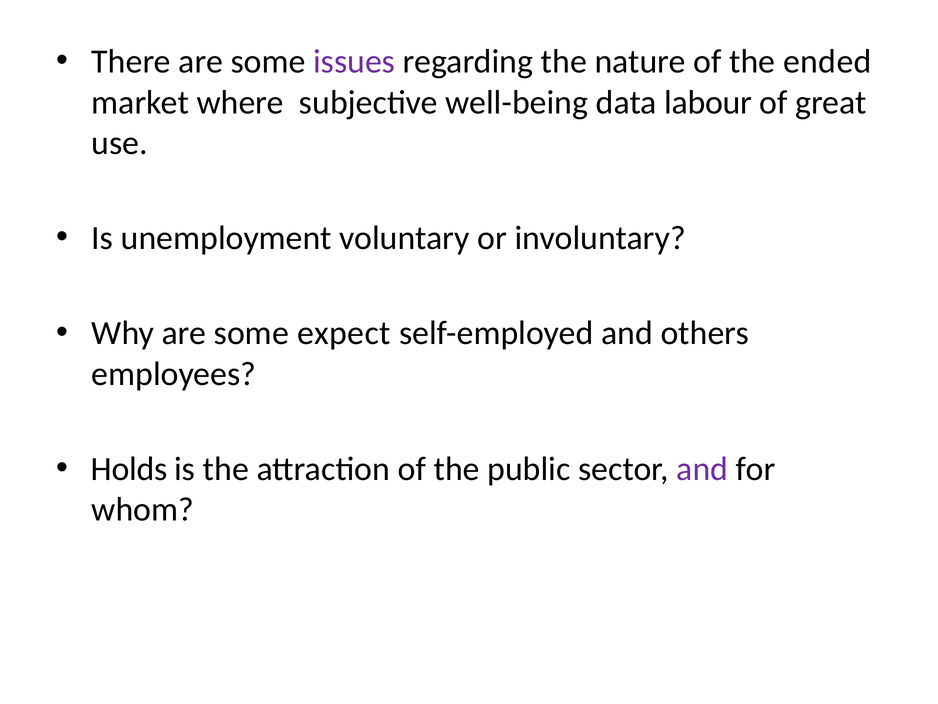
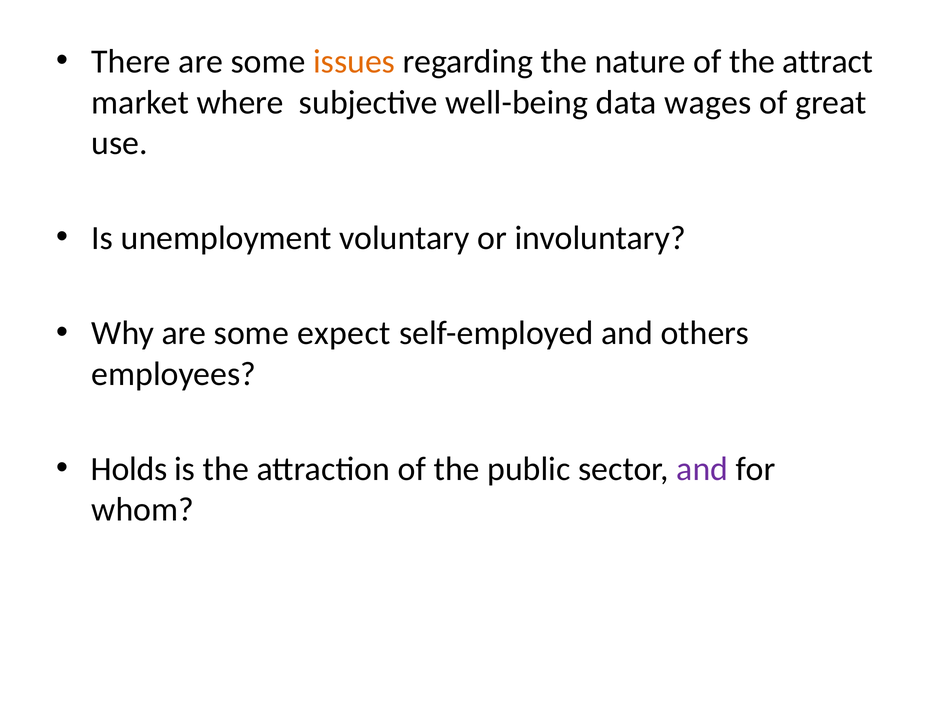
issues colour: purple -> orange (354, 62)
ended: ended -> attract (828, 62)
labour: labour -> wages (708, 102)
